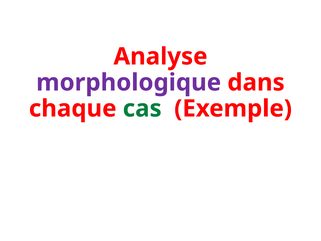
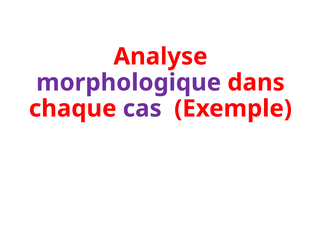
cas colour: green -> purple (142, 108)
